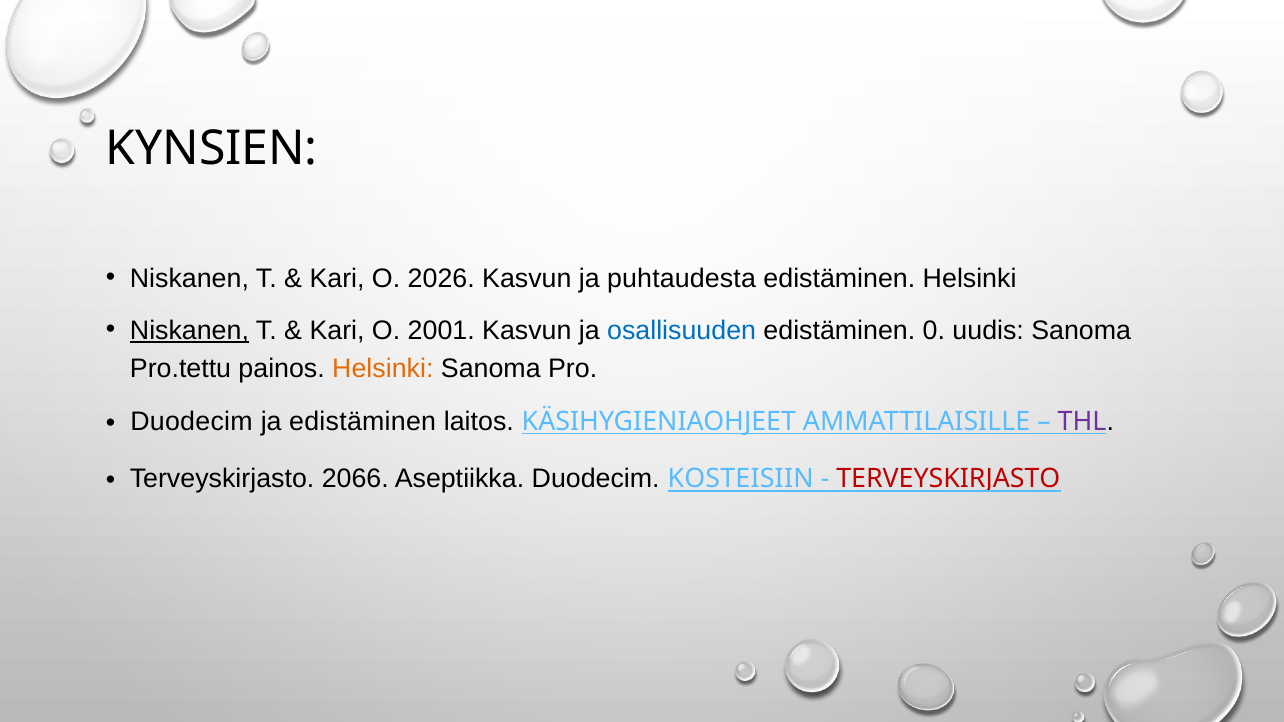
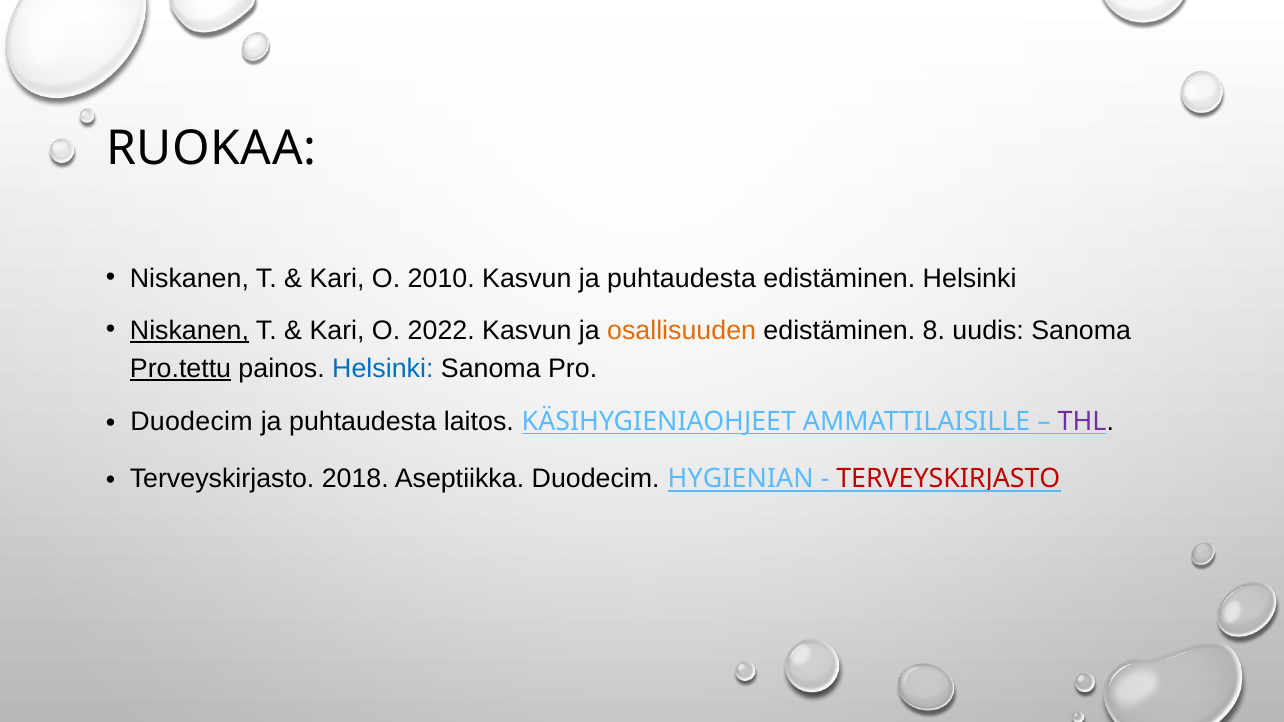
KYNSIEN: KYNSIEN -> RUOKAA (211, 149)
2026: 2026 -> 2010 (441, 278)
2001: 2001 -> 2022 (441, 330)
osallisuuden colour: blue -> orange (682, 330)
0: 0 -> 8 (934, 330)
Pro.tettu underline: none -> present (180, 369)
Helsinki colour: orange -> blue (383, 369)
edistäminen: edistäminen -> puhtaudesta (363, 422)
2066: 2066 -> 2018 (355, 479)
KOSTEISIIN: KOSTEISIIN -> HYGIENIAN (741, 479)
